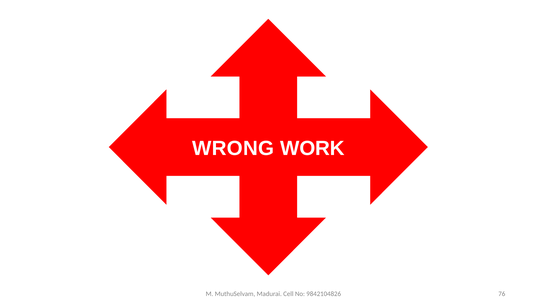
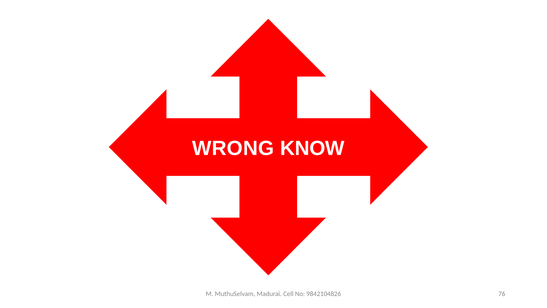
WORK: WORK -> KNOW (312, 148)
